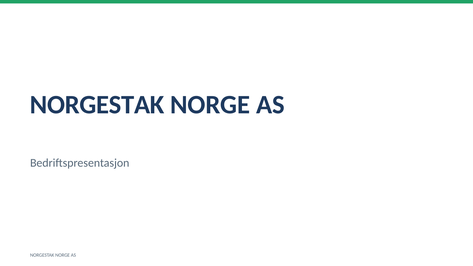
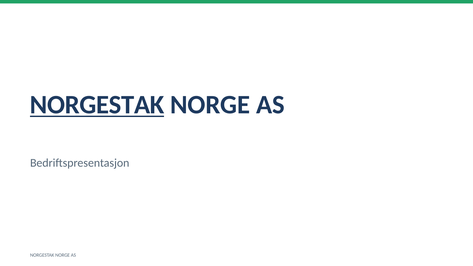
NORGESTAK underline: none -> present (97, 105)
